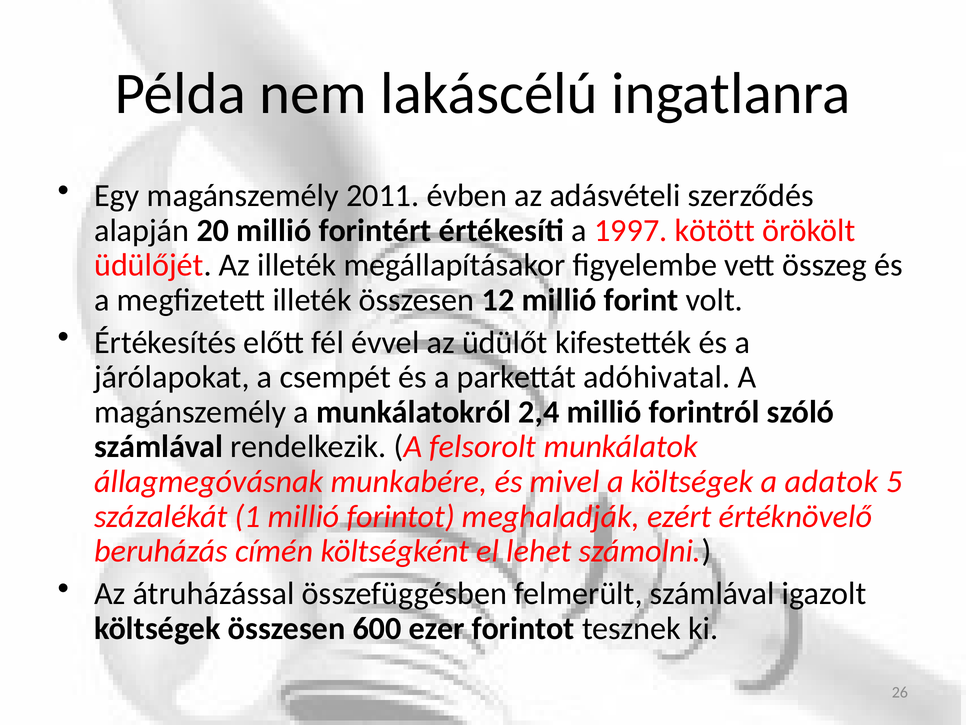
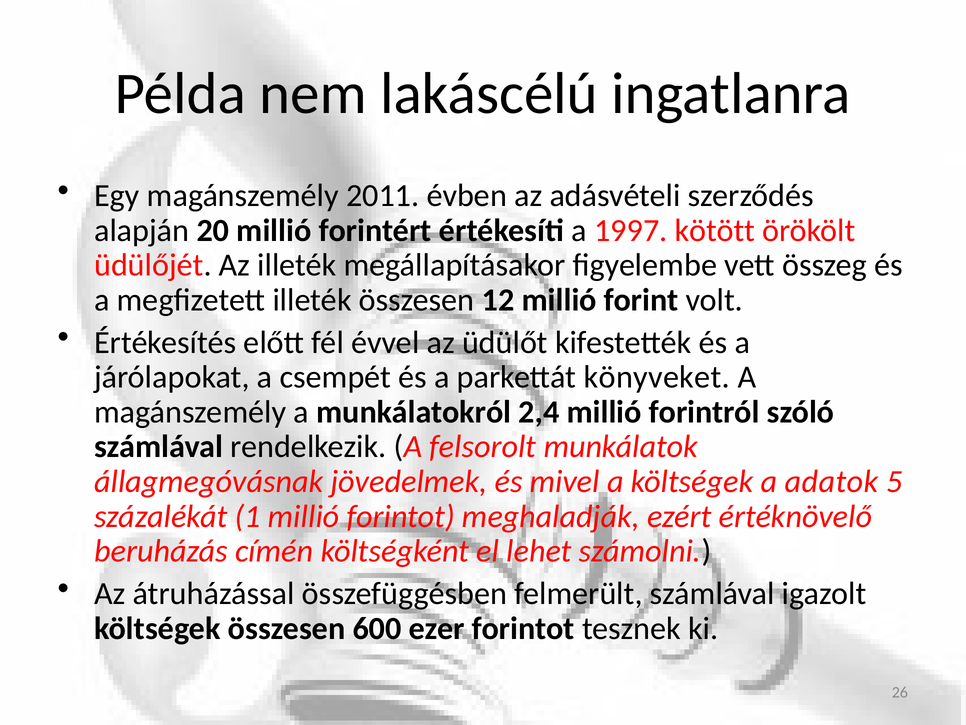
adóhivatal: adóhivatal -> könyveket (657, 377)
munkabére: munkabére -> jövedelmek (409, 481)
